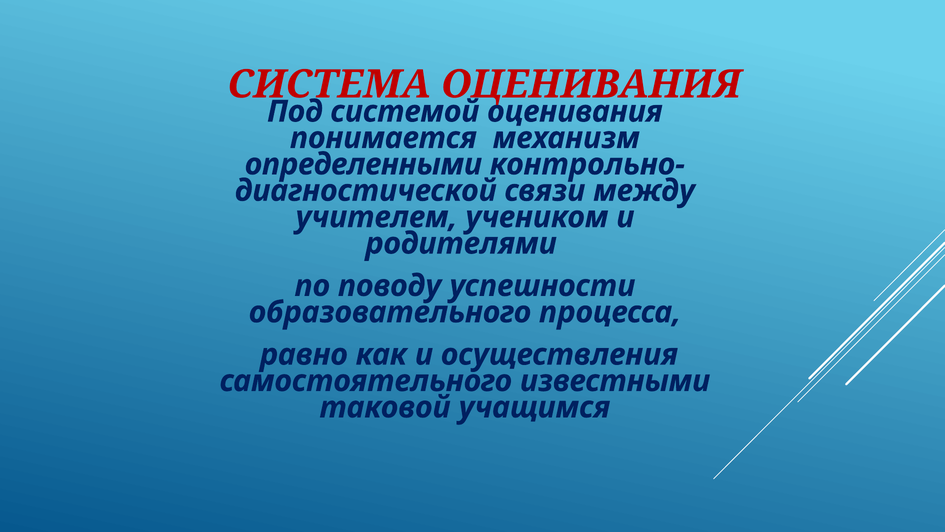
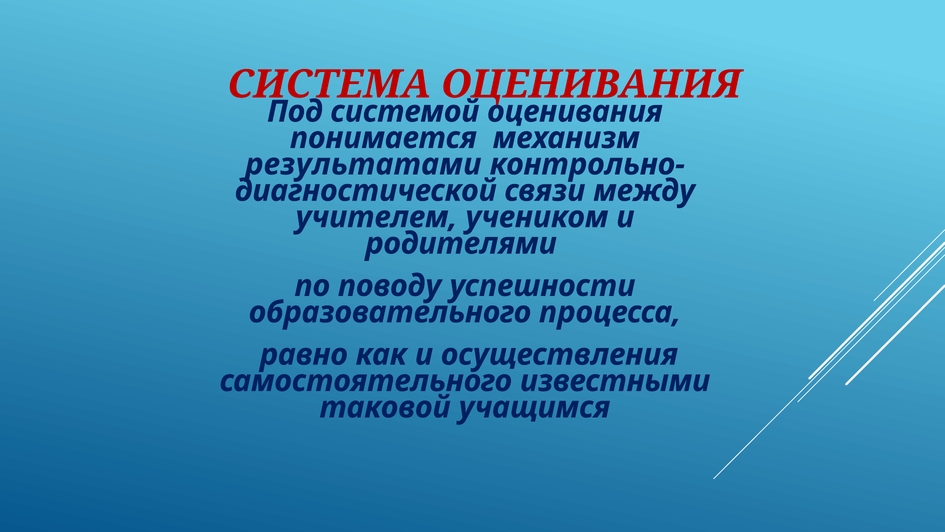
определенными: определенными -> результатами (363, 164)
